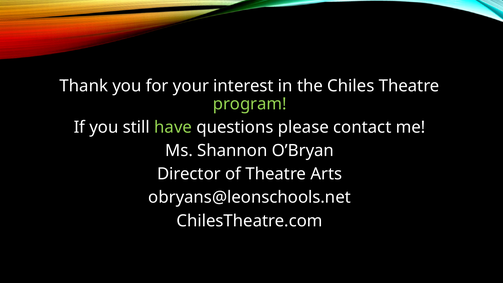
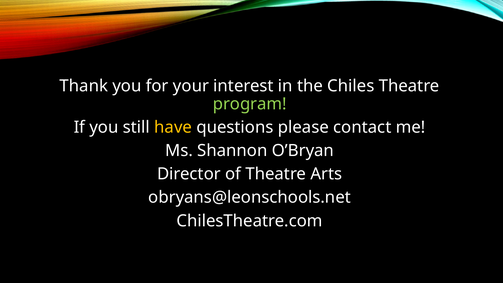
have colour: light green -> yellow (173, 127)
